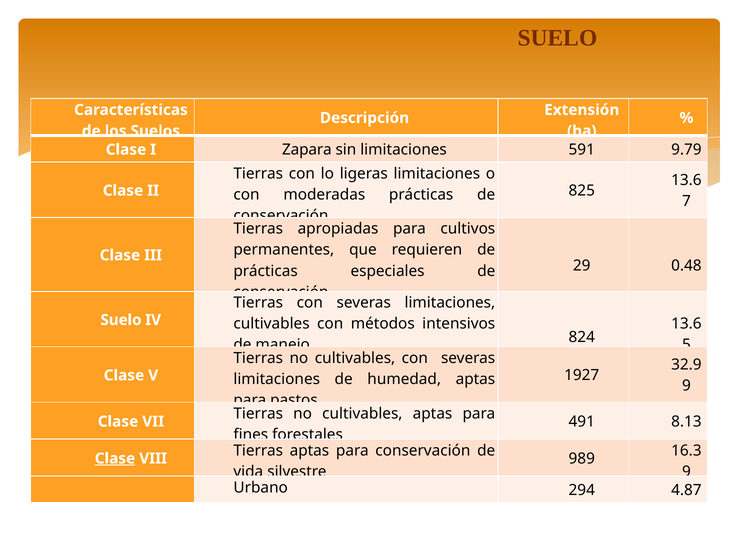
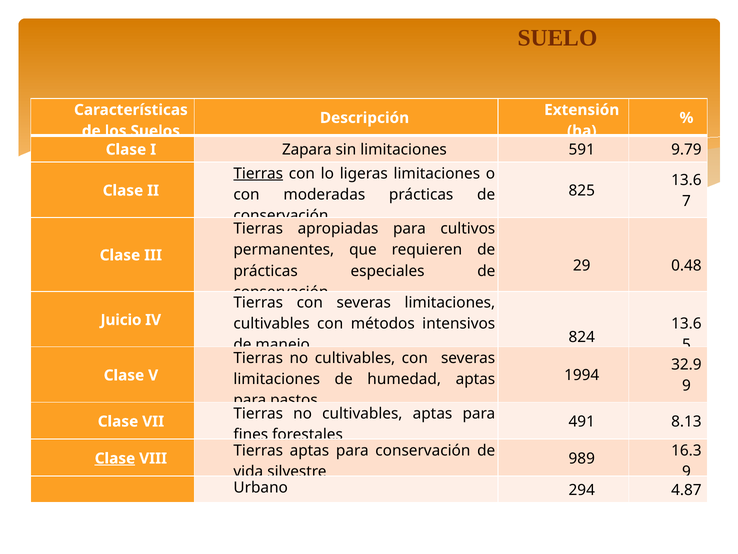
Tierras underline: none -> present (258, 173)
Suelo: Suelo -> Juicio (121, 320)
1927: 1927 -> 1994 (582, 375)
